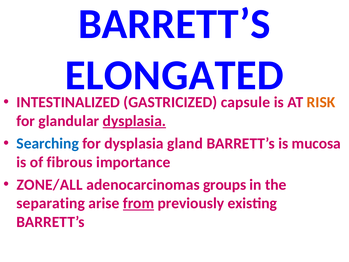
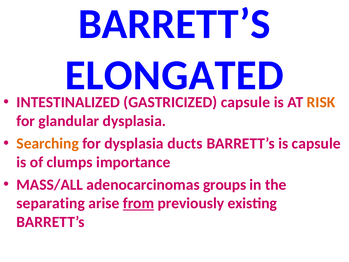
dysplasia underline: present -> none (134, 121)
Searching colour: blue -> orange (48, 143)
gland: gland -> ducts (185, 143)
is mucosa: mucosa -> capsule (316, 143)
fibrous: fibrous -> clumps (70, 162)
ZONE/ALL: ZONE/ALL -> MASS/ALL (50, 184)
